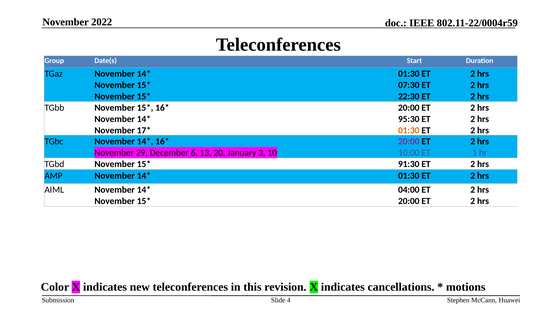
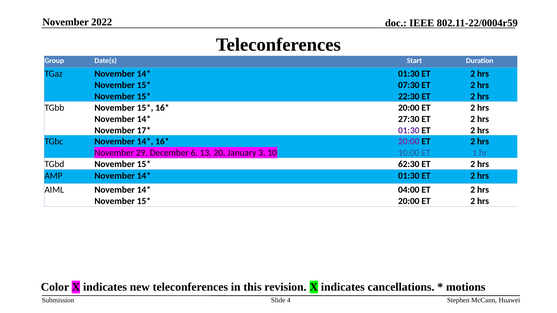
95:30: 95:30 -> 27:30 (409, 119)
01:30 colour: orange -> purple (409, 130)
91:30: 91:30 -> 62:30 (409, 164)
